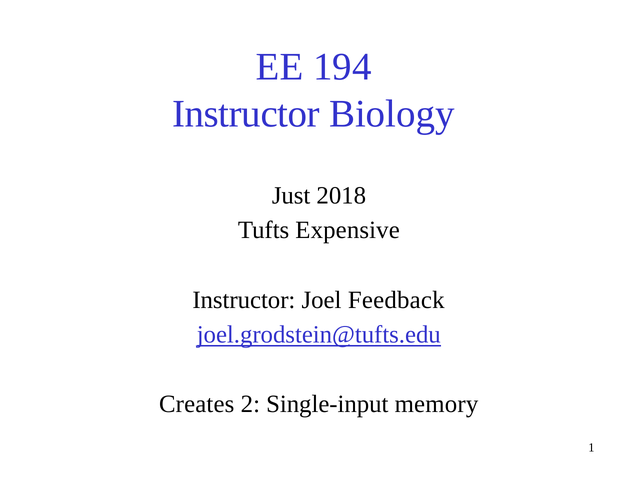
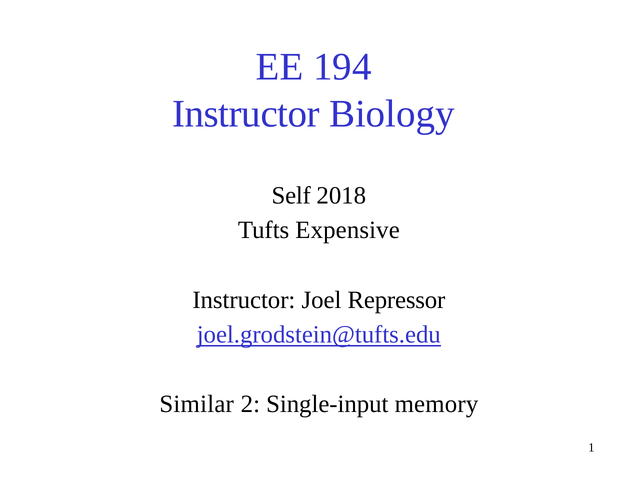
Just: Just -> Self (291, 195)
Feedback: Feedback -> Repressor (396, 300)
Creates: Creates -> Similar (197, 404)
